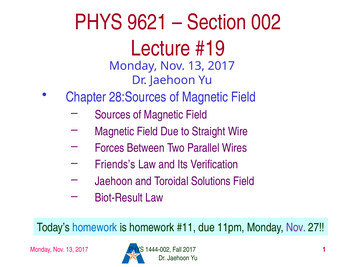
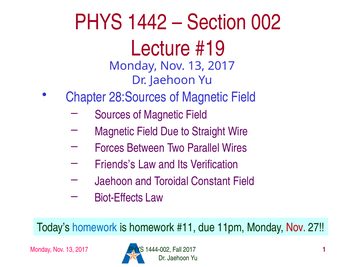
9621: 9621 -> 1442 (147, 22)
Solutions: Solutions -> Constant (211, 181)
Biot-Result: Biot-Result -> Biot-Effects (119, 198)
Nov colour: purple -> red (296, 227)
